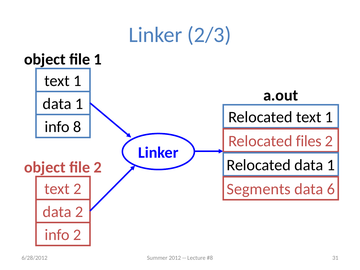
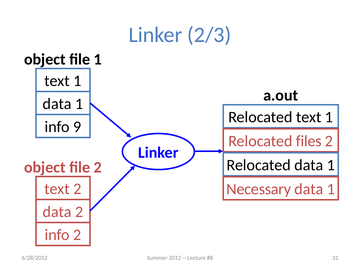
8: 8 -> 9 (77, 127)
Segments: Segments -> Necessary (259, 189)
6: 6 -> 1 (331, 189)
